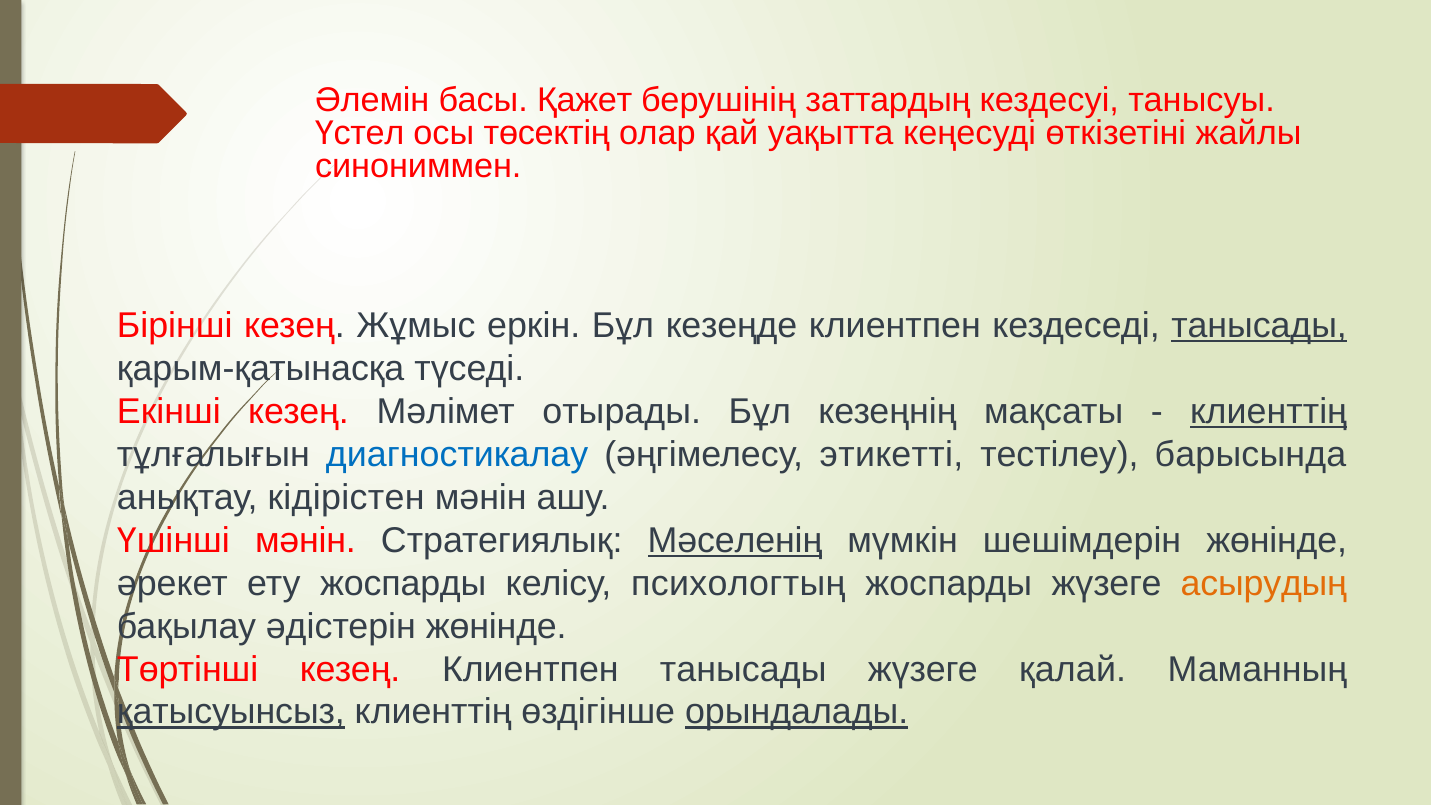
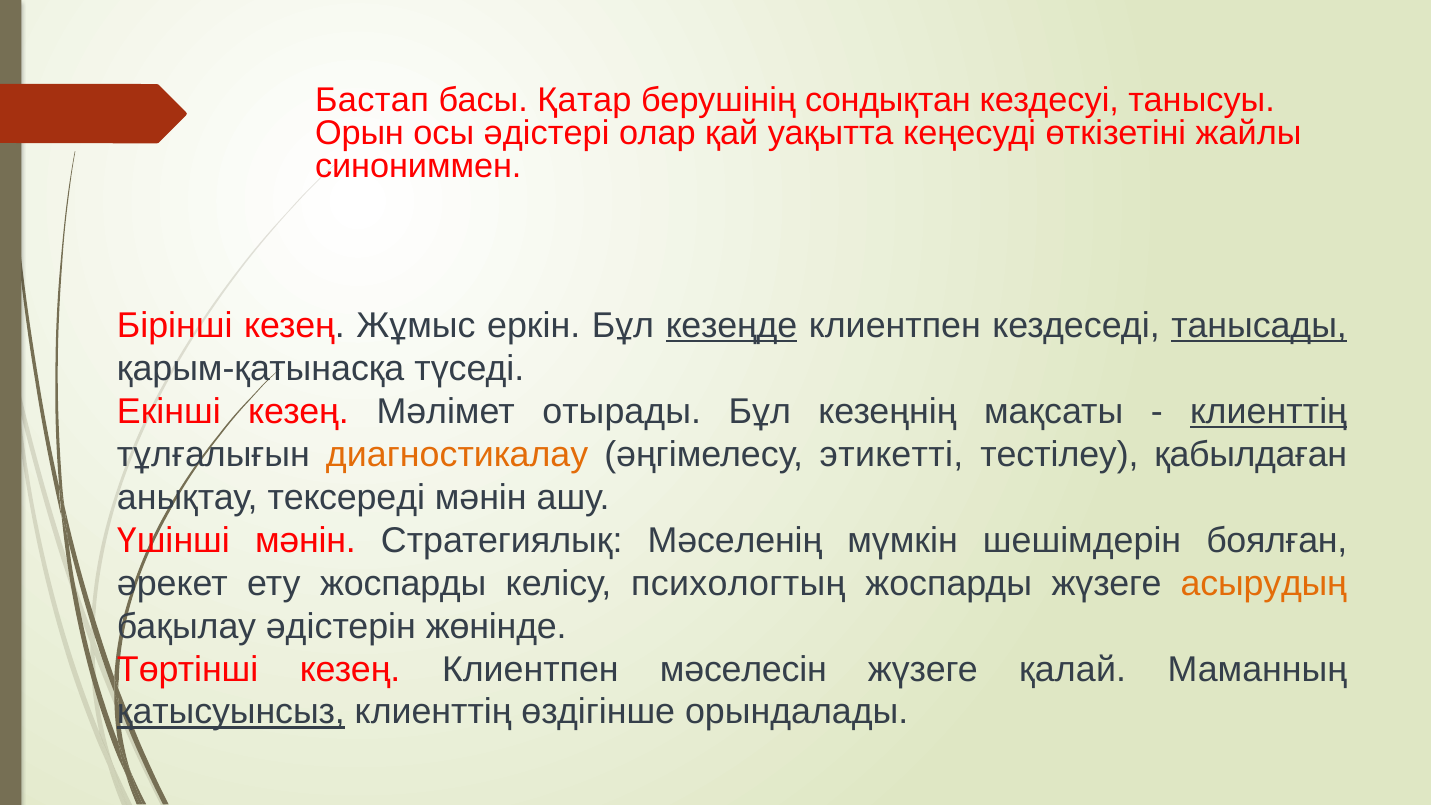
Әлемін: Әлемін -> Бастап (372, 100)
Қажет: Қажет -> Қатар (584, 100)
заттардың: заттардың -> сондықтан (888, 100)
Үстел: Үстел -> Орын (359, 133)
төсектің: төсектің -> әдістері (547, 133)
кезеңде underline: none -> present (732, 326)
диагностикалау colour: blue -> orange (457, 454)
барысында: барысында -> қабылдаған (1251, 454)
кідірістен: кідірістен -> тексереді (346, 497)
Мәселенің underline: present -> none (735, 540)
шешімдерін жөнінде: жөнінде -> боялған (1277, 540)
Клиентпен танысады: танысады -> мәселесін (743, 669)
орындалады underline: present -> none (797, 712)
